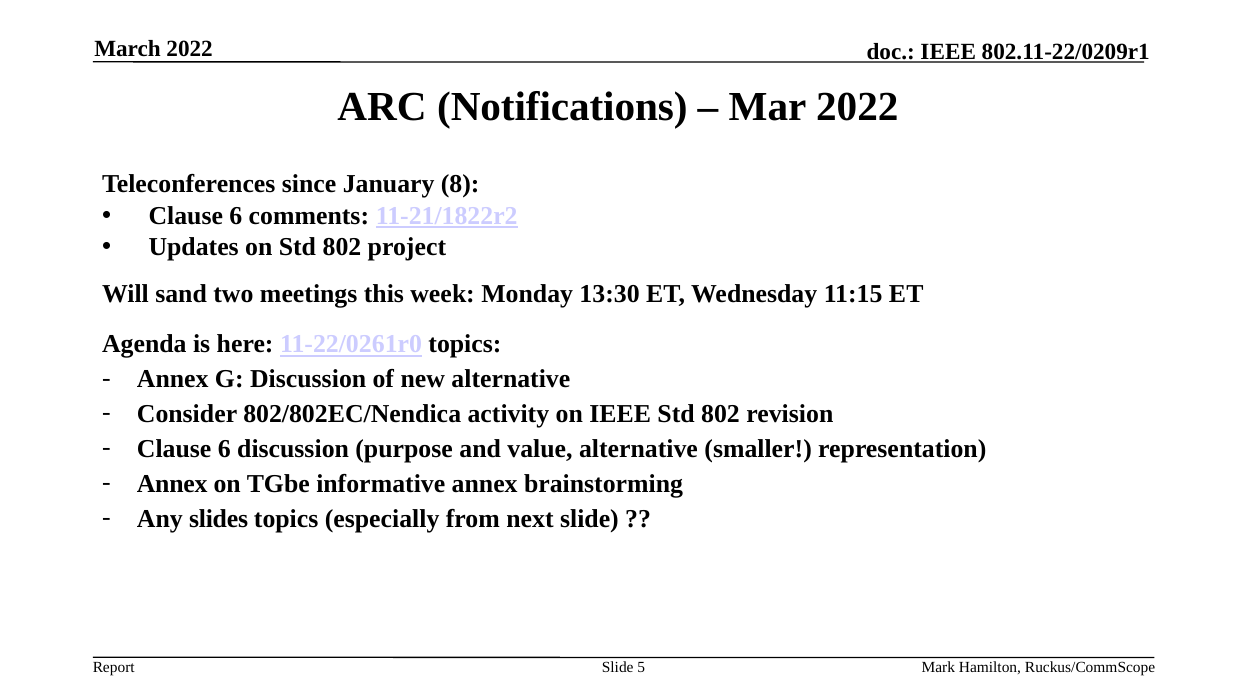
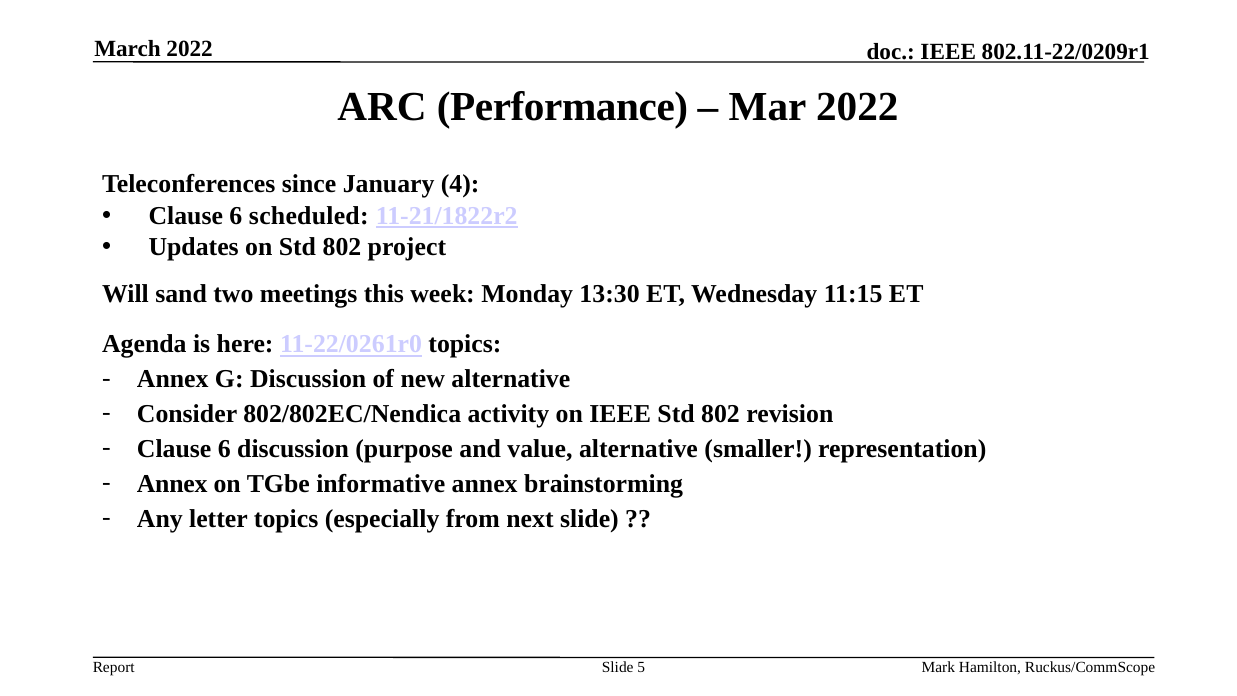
Notifications: Notifications -> Performance (563, 107)
8: 8 -> 4 (460, 184)
comments: comments -> scheduled (309, 216)
slides: slides -> letter (218, 518)
